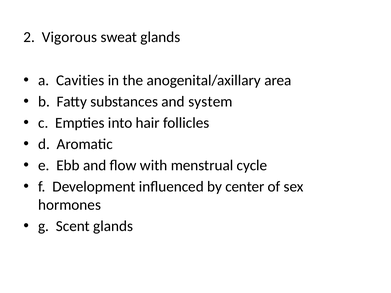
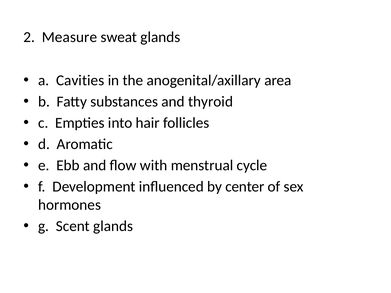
Vigorous: Vigorous -> Measure (69, 37)
system: system -> thyroid (211, 102)
